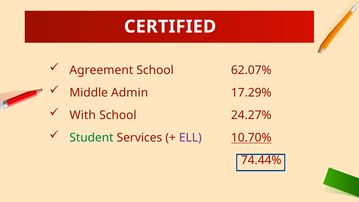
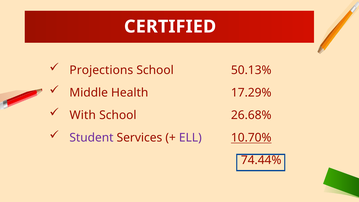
Agreement: Agreement -> Projections (101, 70)
62.07%: 62.07% -> 50.13% (251, 70)
Admin: Admin -> Health (130, 93)
24.27%: 24.27% -> 26.68% (251, 115)
Student colour: green -> purple (91, 138)
